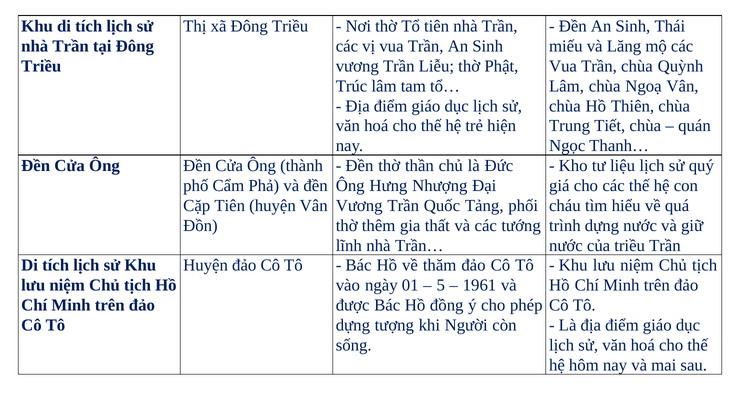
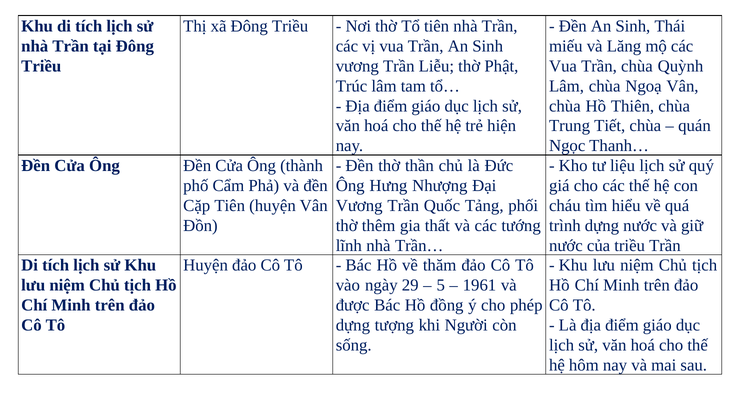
01: 01 -> 29 (410, 285)
